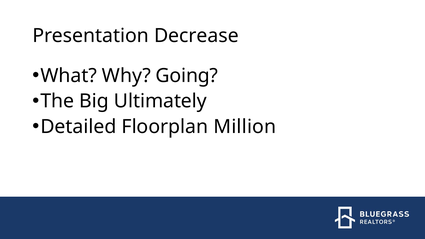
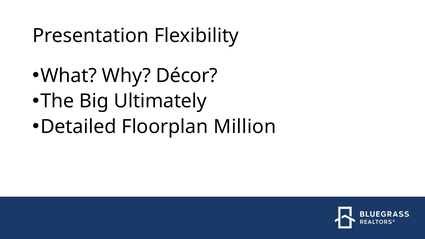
Decrease: Decrease -> Flexibility (196, 36)
Going: Going -> Décor (187, 76)
